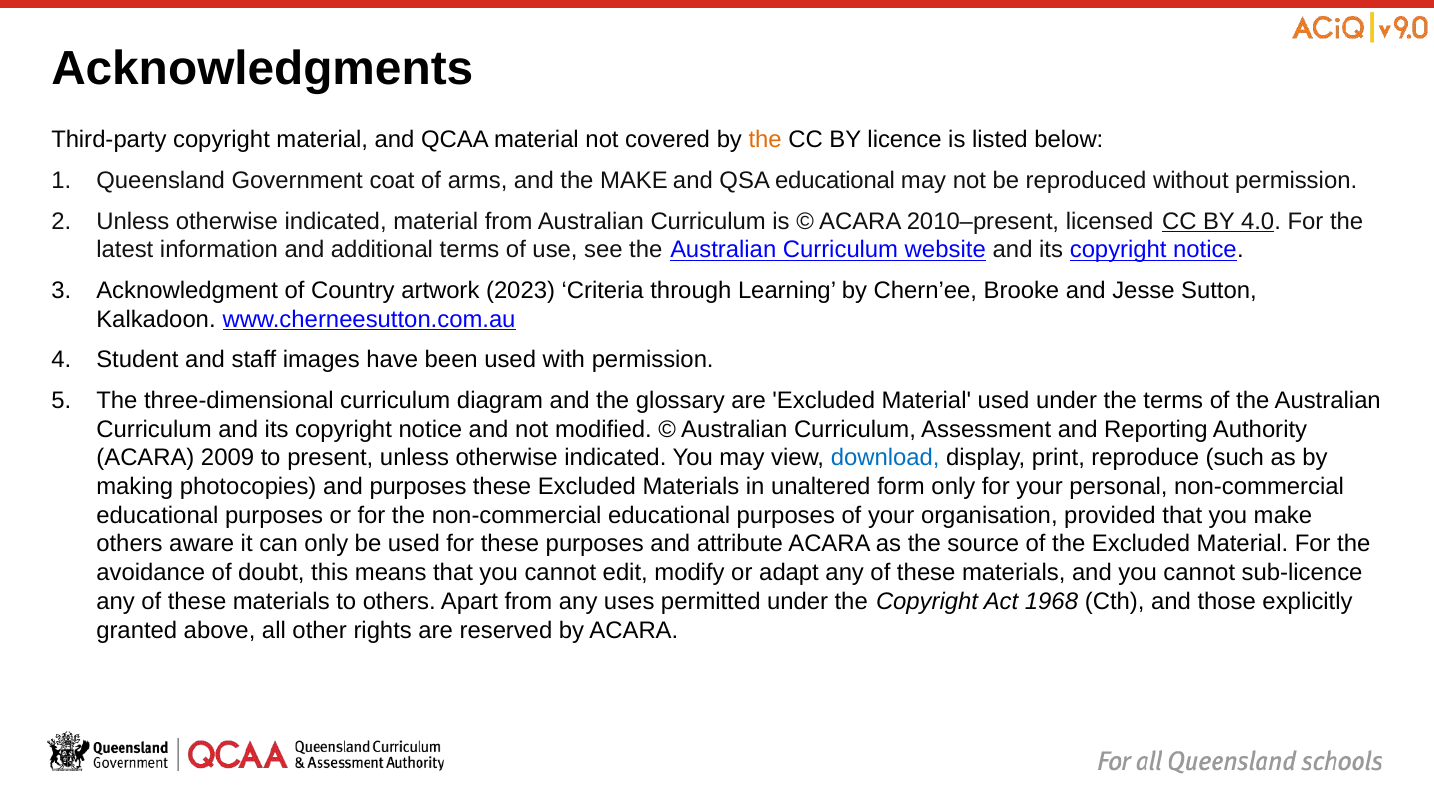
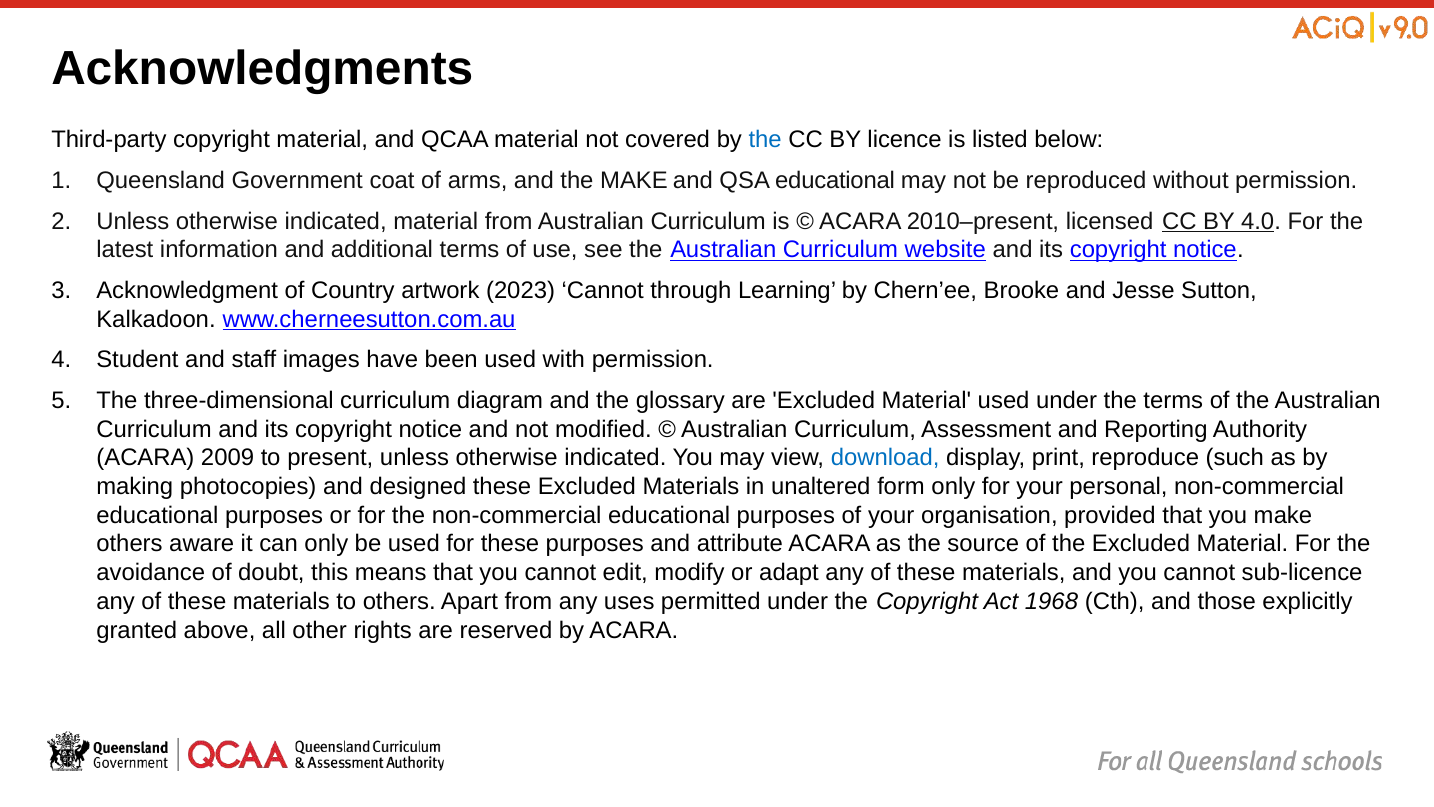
the colour: orange -> blue (765, 140)
2023 Criteria: Criteria -> Cannot (603, 290)
and purposes: purposes -> designed (418, 486)
